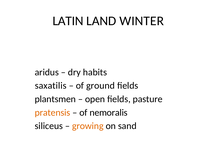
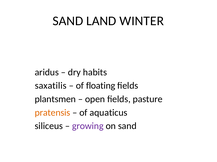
LATIN: LATIN -> SAND (68, 21)
ground: ground -> floating (101, 86)
nemoralis: nemoralis -> aquaticus (109, 113)
growing colour: orange -> purple (88, 127)
